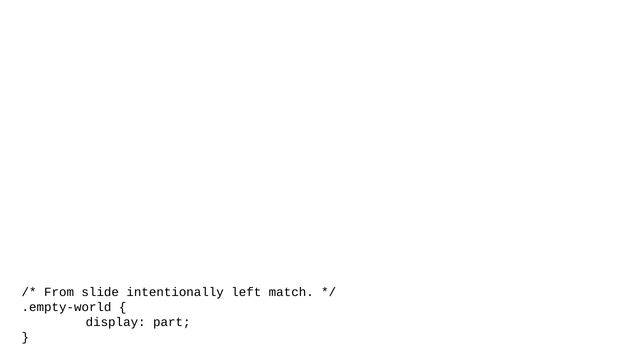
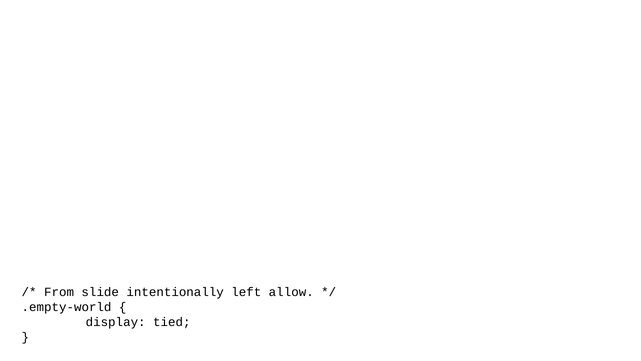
match: match -> allow (291, 292)
part: part -> tied (172, 322)
